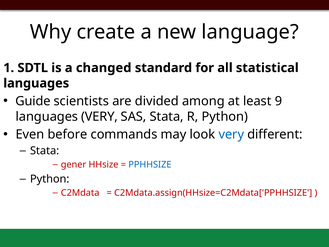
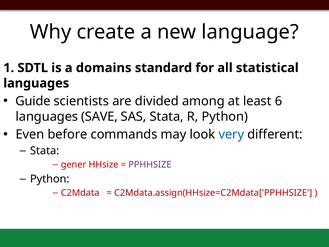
changed: changed -> domains (104, 68)
9: 9 -> 6 (278, 101)
languages VERY: VERY -> SAVE (99, 116)
PPHHSIZE colour: blue -> purple (150, 164)
